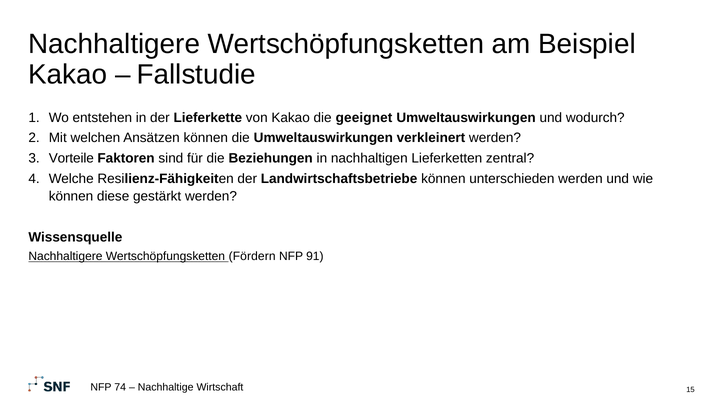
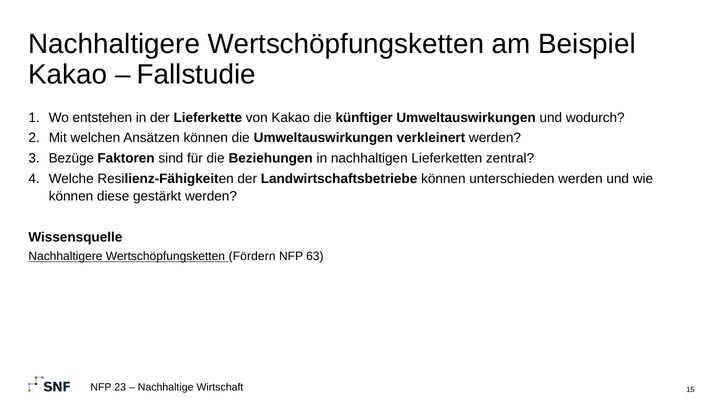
geeignet: geeignet -> künftiger (364, 117)
Vorteile: Vorteile -> Bezüge (71, 158)
91: 91 -> 63 (315, 256)
74: 74 -> 23 (120, 387)
